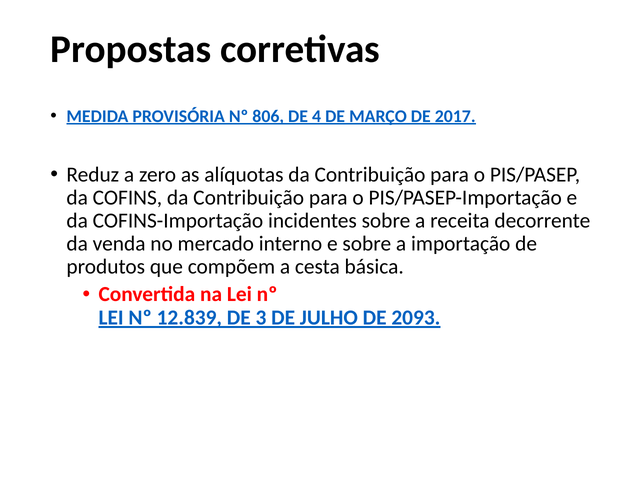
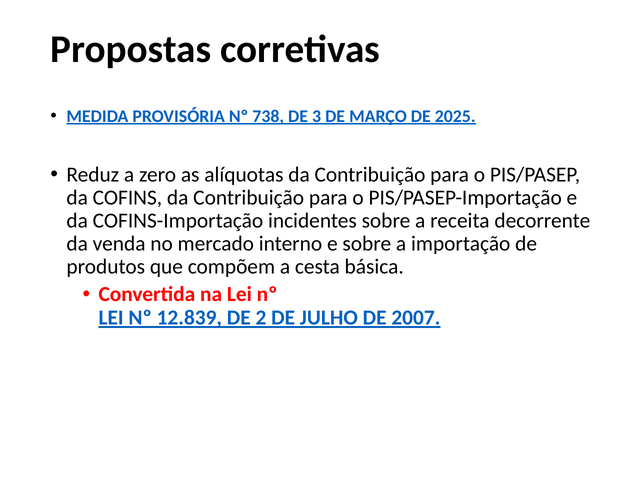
806: 806 -> 738 (268, 116)
4: 4 -> 3 (317, 116)
2017: 2017 -> 2025 (455, 116)
3: 3 -> 2 (261, 318)
2093: 2093 -> 2007 (416, 318)
